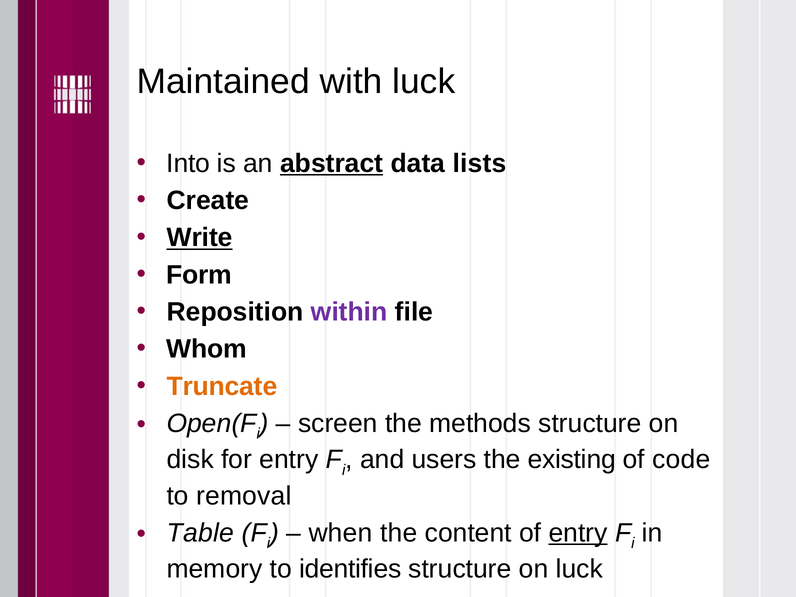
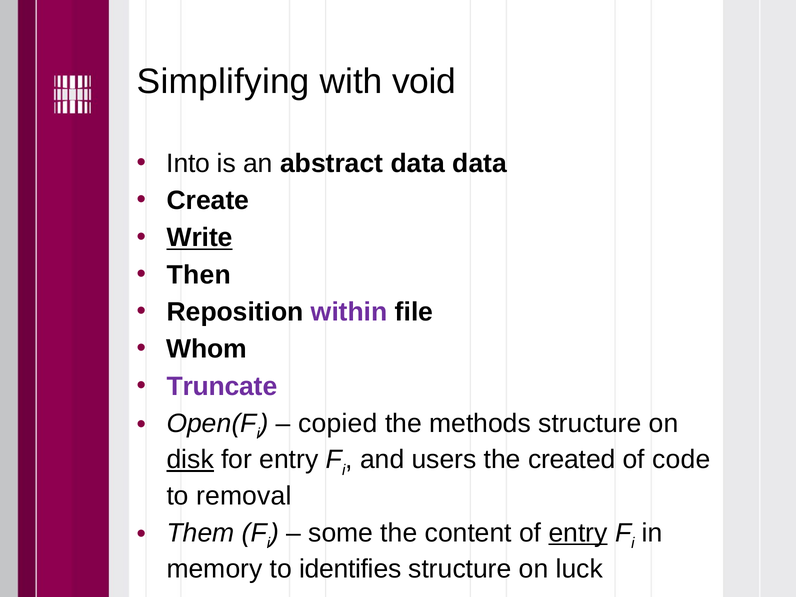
Maintained: Maintained -> Simplifying (223, 82)
with luck: luck -> void (424, 82)
abstract underline: present -> none (332, 163)
data lists: lists -> data (480, 163)
Form: Form -> Then (199, 275)
Truncate colour: orange -> purple (222, 386)
screen: screen -> copied (338, 423)
disk underline: none -> present (190, 460)
existing: existing -> created (572, 460)
Table: Table -> Them (201, 533)
when: when -> some (341, 533)
